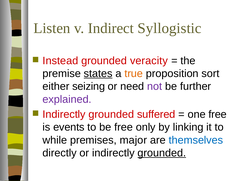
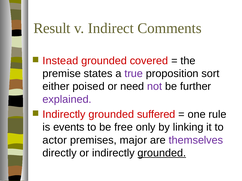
Listen: Listen -> Result (52, 28)
Syllogistic: Syllogistic -> Comments (170, 28)
veracity: veracity -> covered (149, 61)
states underline: present -> none (98, 74)
true colour: orange -> purple (134, 74)
seizing: seizing -> poised (89, 87)
one free: free -> rule (218, 115)
while: while -> actor (55, 140)
themselves colour: blue -> purple (196, 140)
